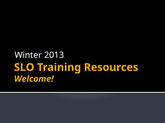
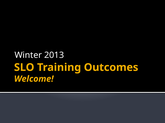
Resources: Resources -> Outcomes (111, 68)
